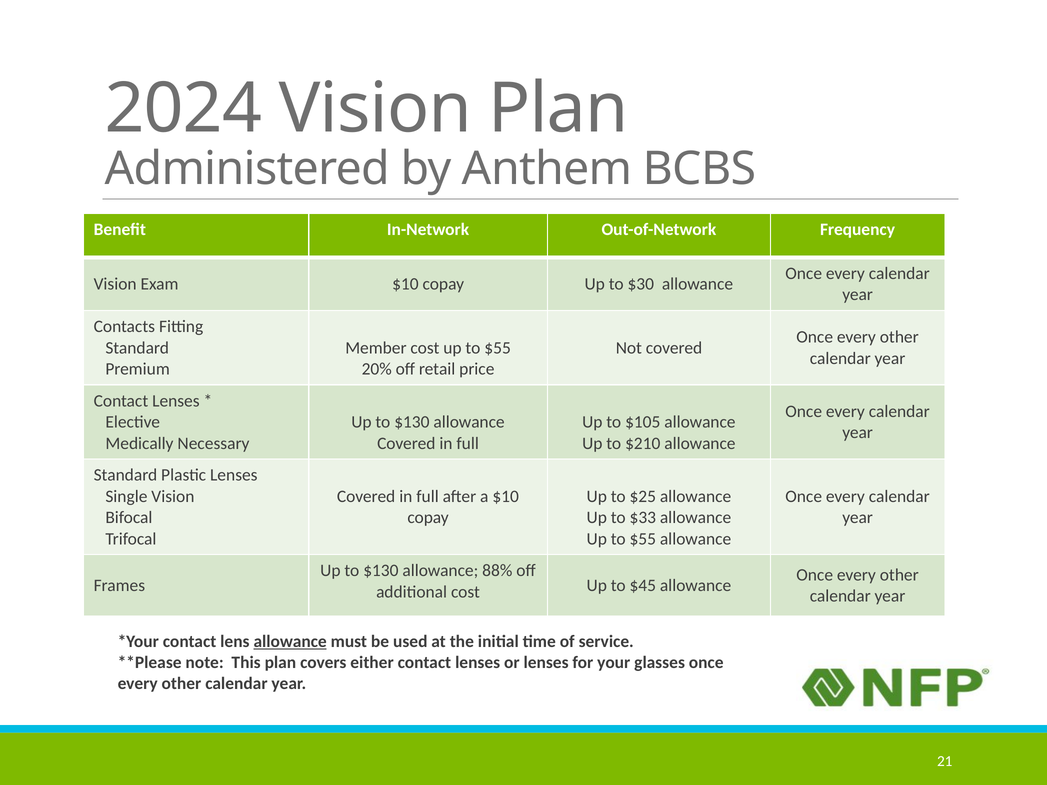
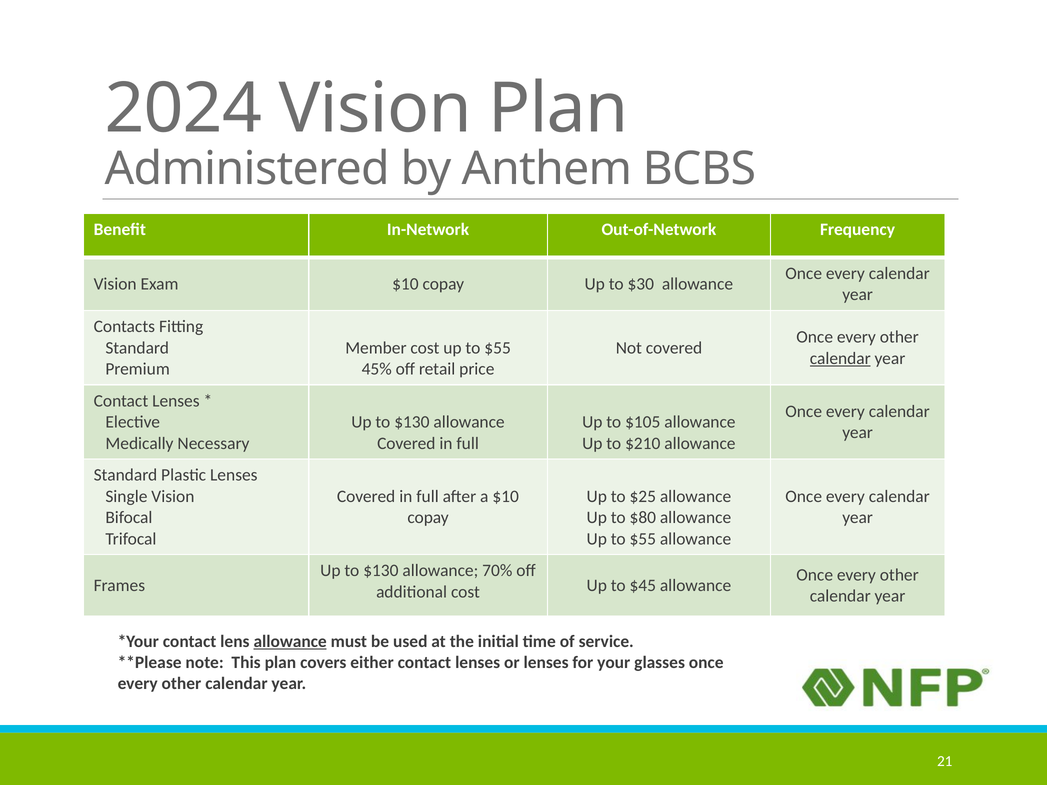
calendar underline: none -> present (840, 359)
20%: 20% -> 45% (377, 369)
$33: $33 -> $80 (643, 518)
88%: 88% -> 70% (497, 571)
